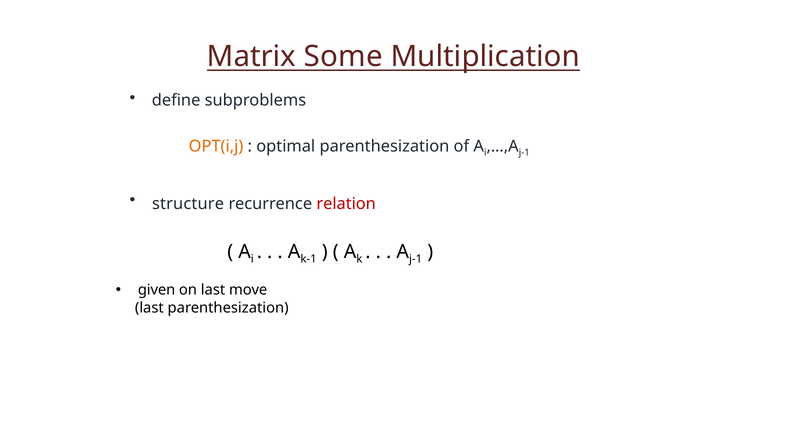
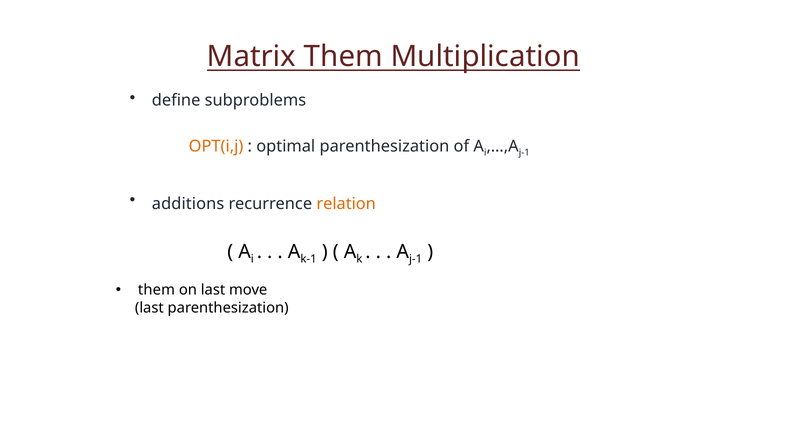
Matrix Some: Some -> Them (343, 57)
structure: structure -> additions (188, 203)
relation colour: red -> orange (346, 203)
given: given -> them (156, 290)
